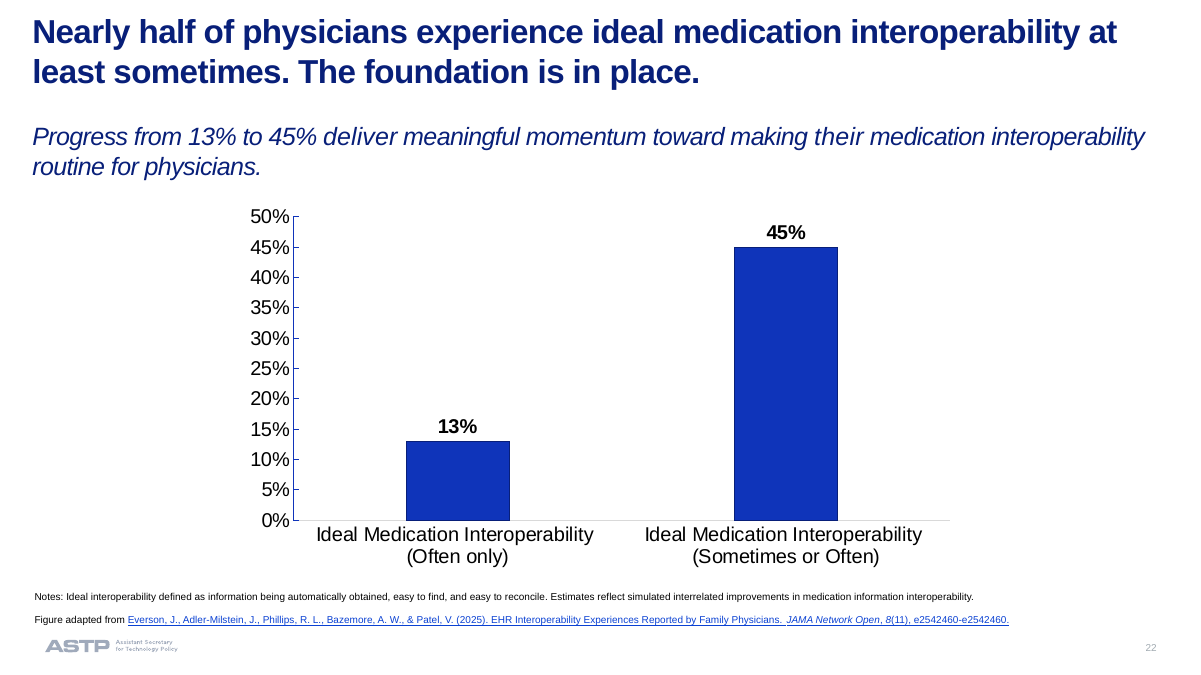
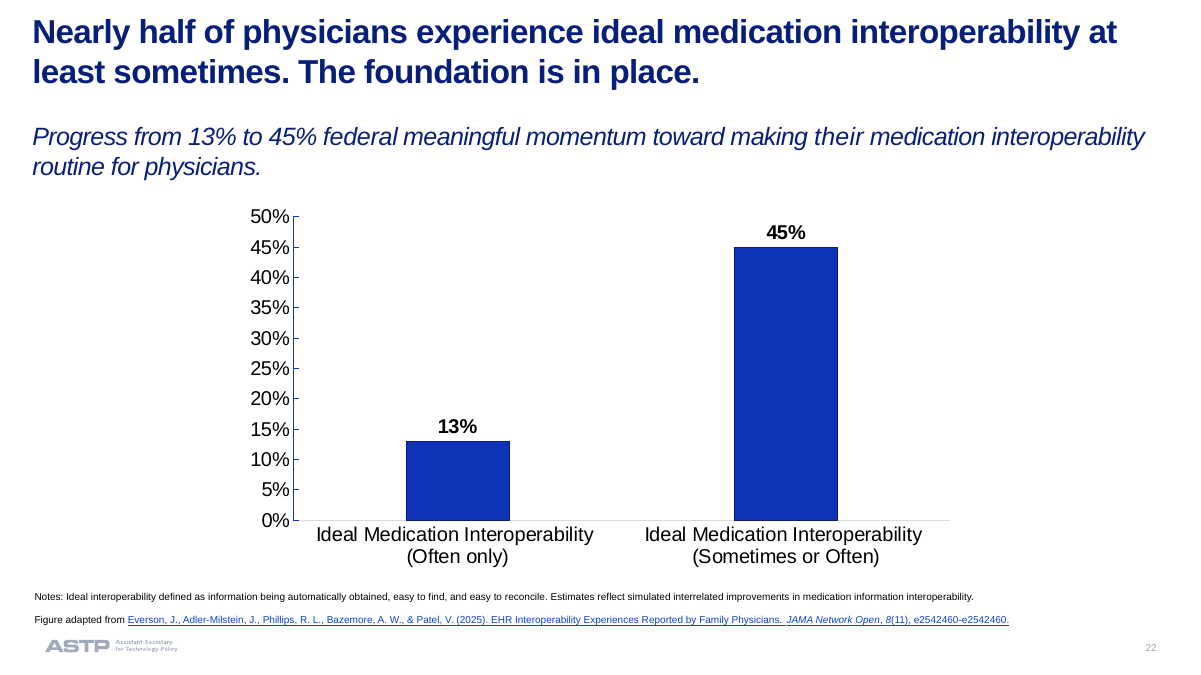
deliver: deliver -> federal (360, 137)
